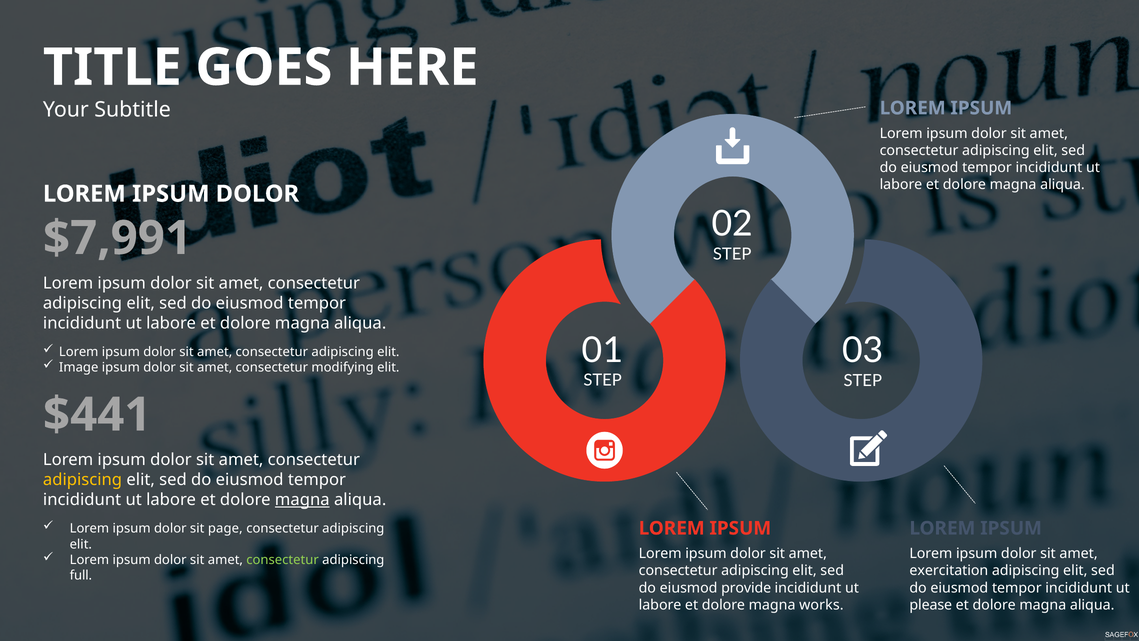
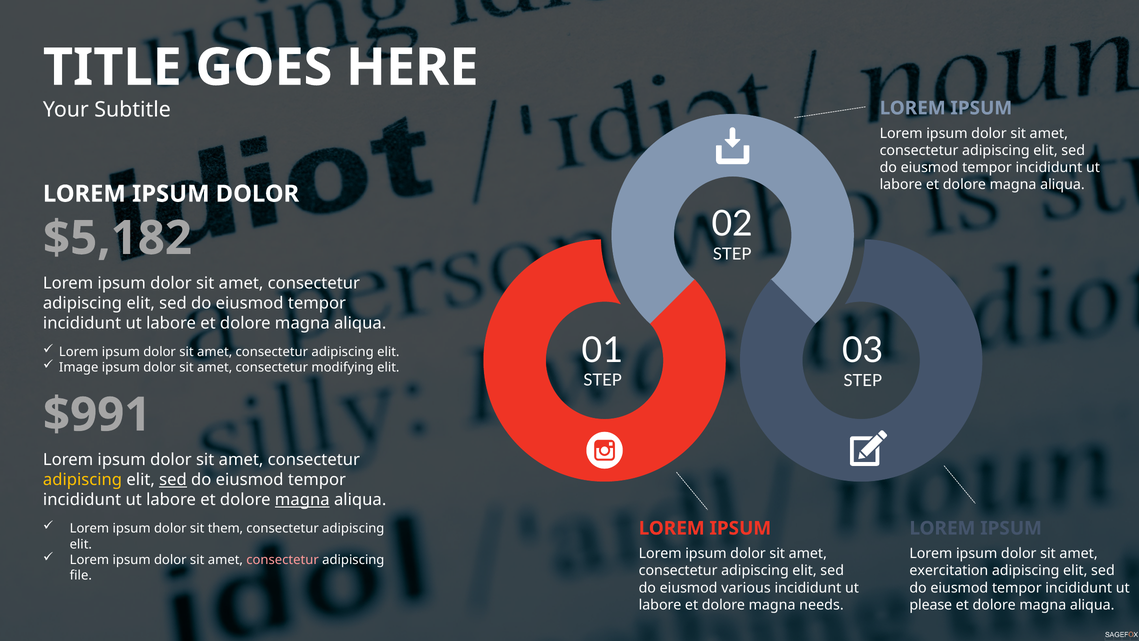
$7,991: $7,991 -> $5,182 (117, 238)
$441: $441 -> $991 (97, 415)
sed underline: none -> present (173, 479)
page: page -> them (225, 528)
consectetur colour: light green -> pink (283, 560)
full: full -> file (81, 575)
provide: provide -> various (746, 588)
works: works -> needs (821, 605)
